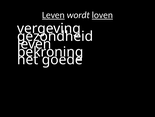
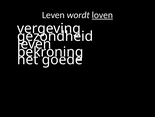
Leven underline: present -> none (53, 15)
